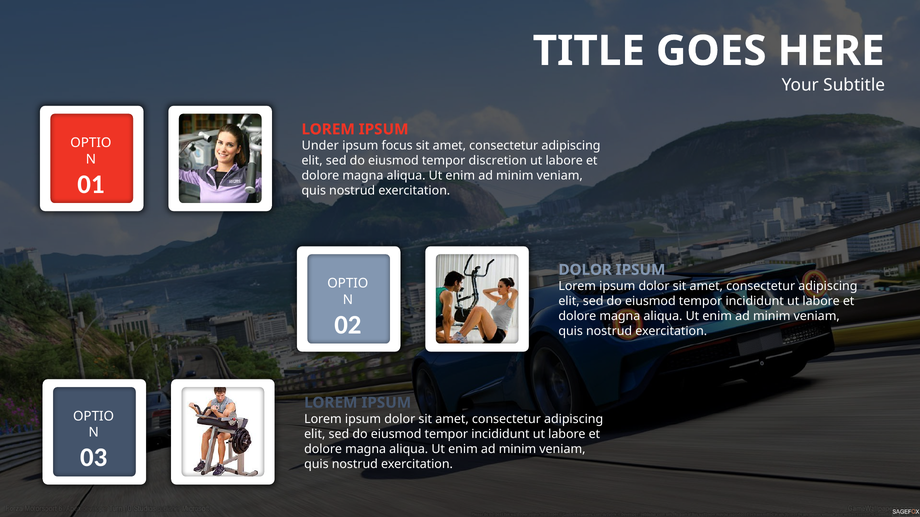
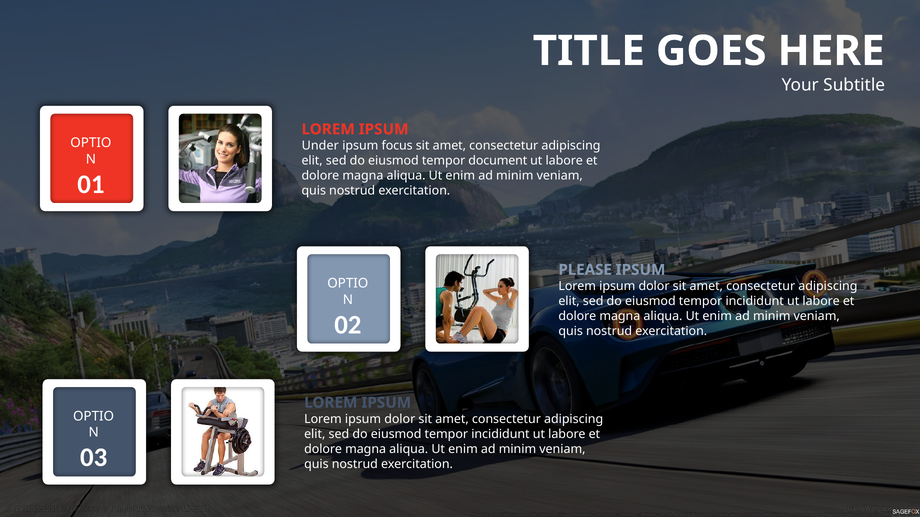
discretion: discretion -> document (498, 161)
DOLOR: DOLOR -> PLEASE (585, 270)
